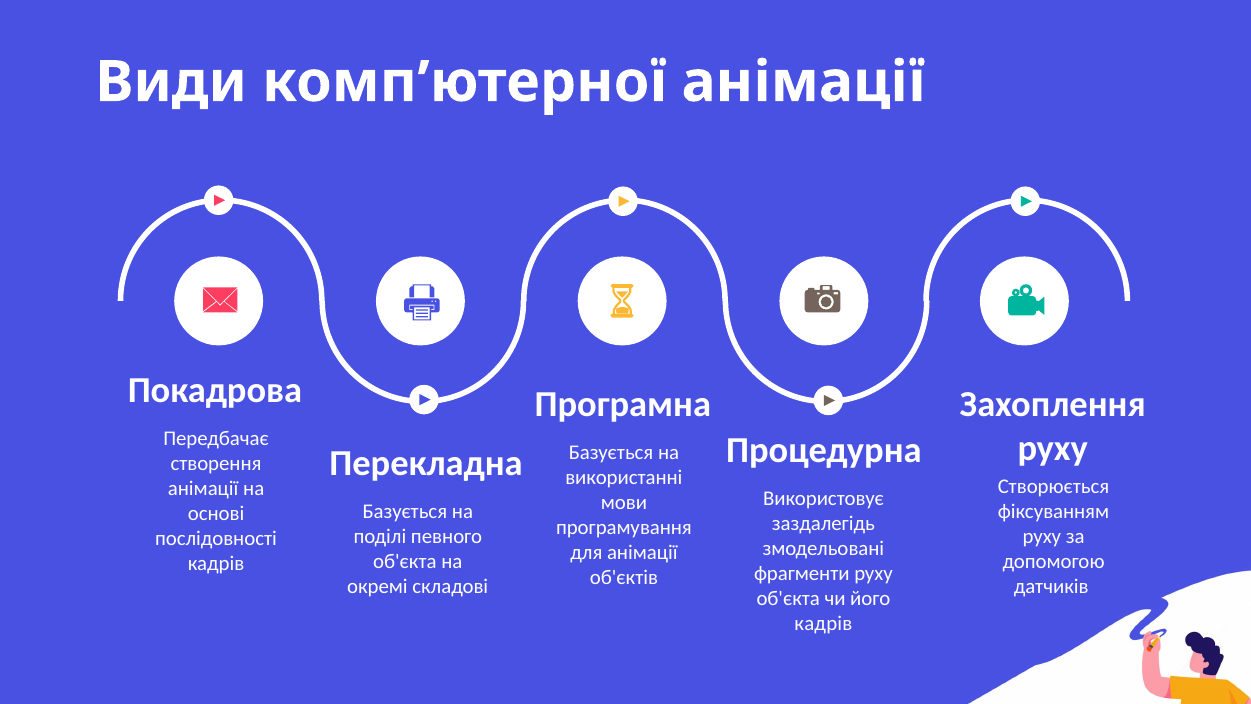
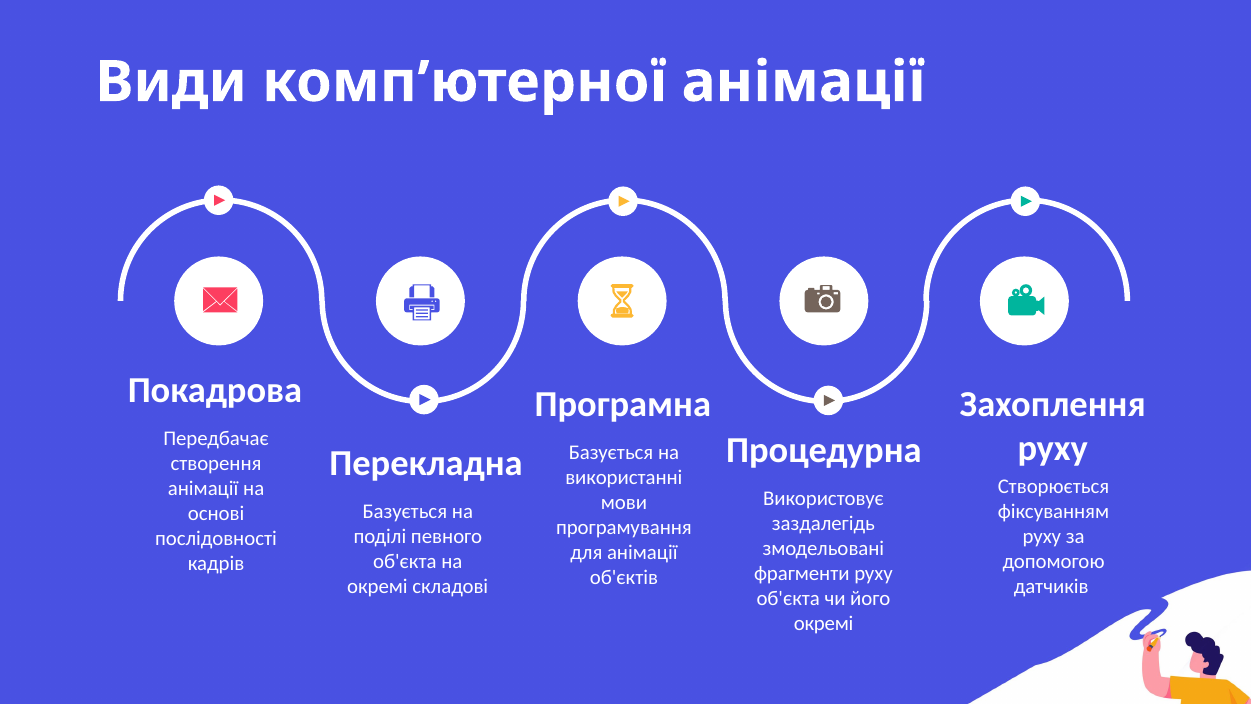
кадрів: кадрів -> окремі (824, 623)
